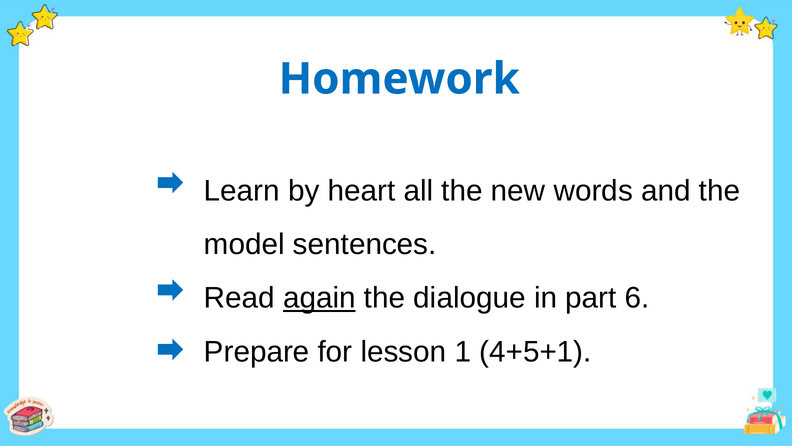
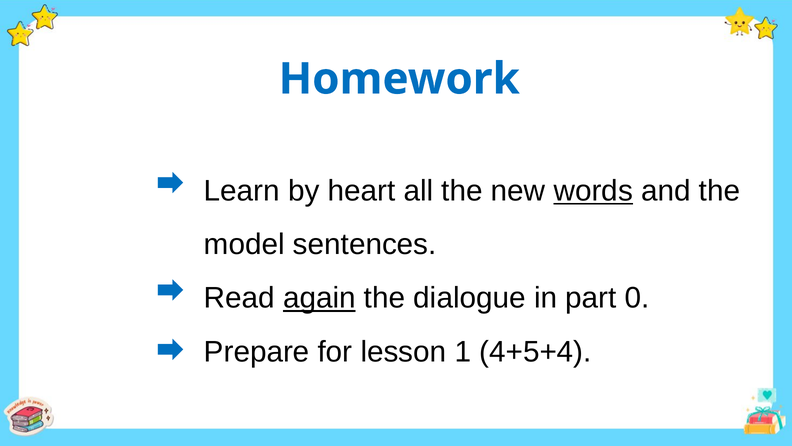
words underline: none -> present (593, 191)
6: 6 -> 0 (637, 298)
4+5+1: 4+5+1 -> 4+5+4 (535, 351)
